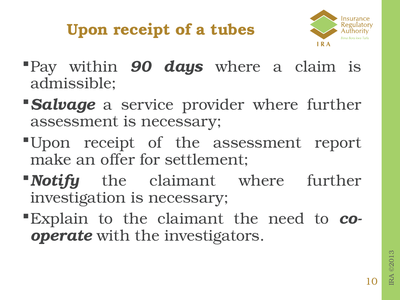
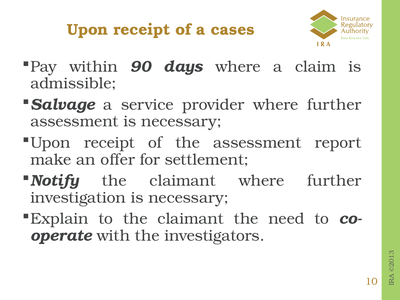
tubes: tubes -> cases (233, 30)
